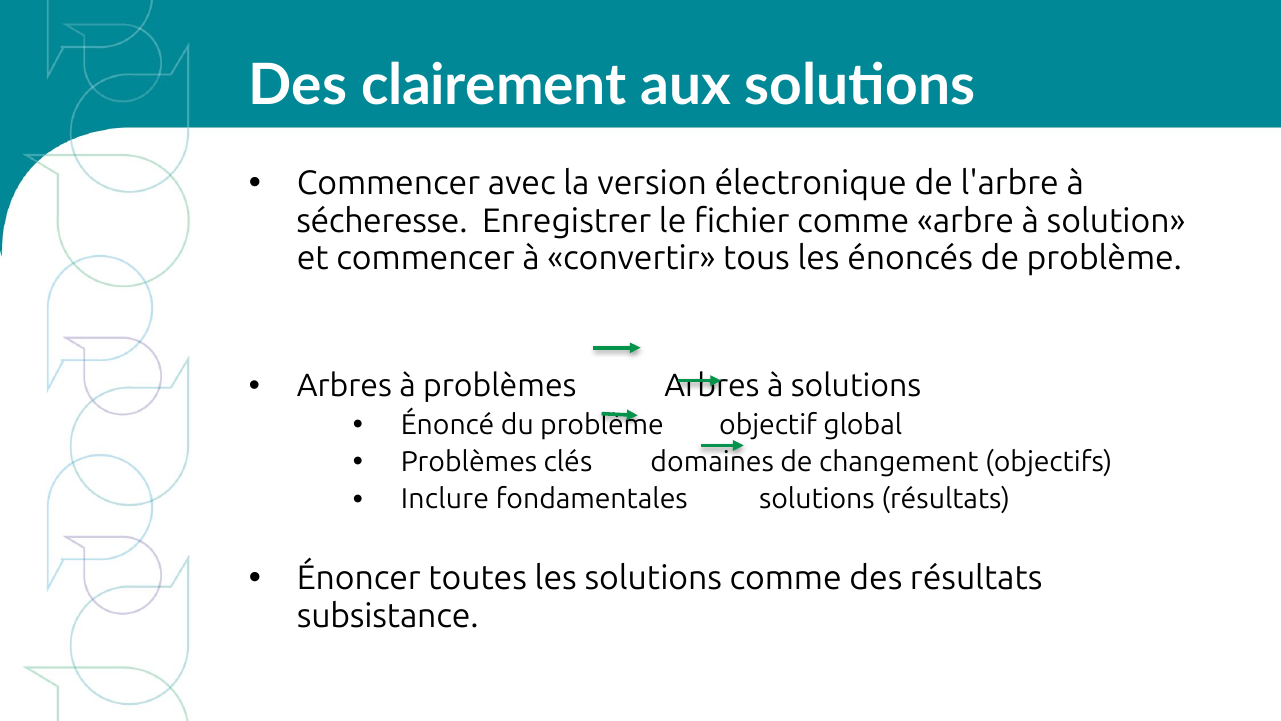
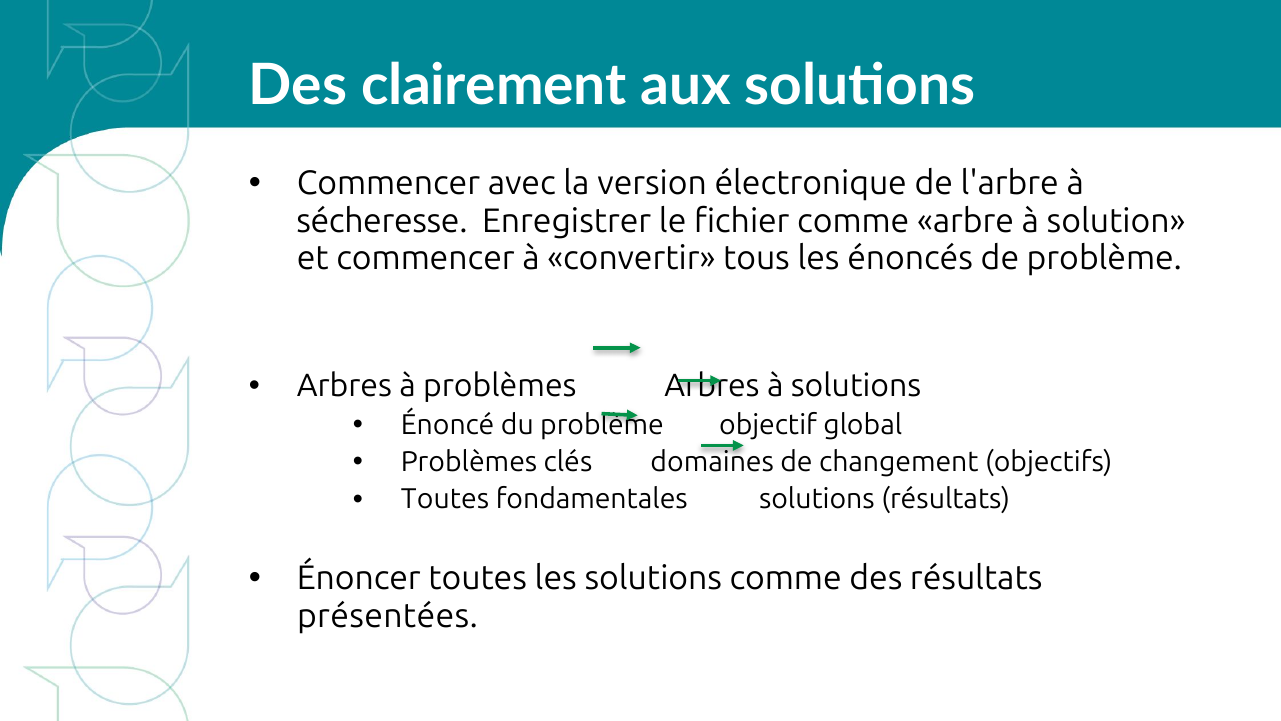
Inclure: Inclure -> Toutes (445, 499)
subsistance: subsistance -> présentées (387, 616)
